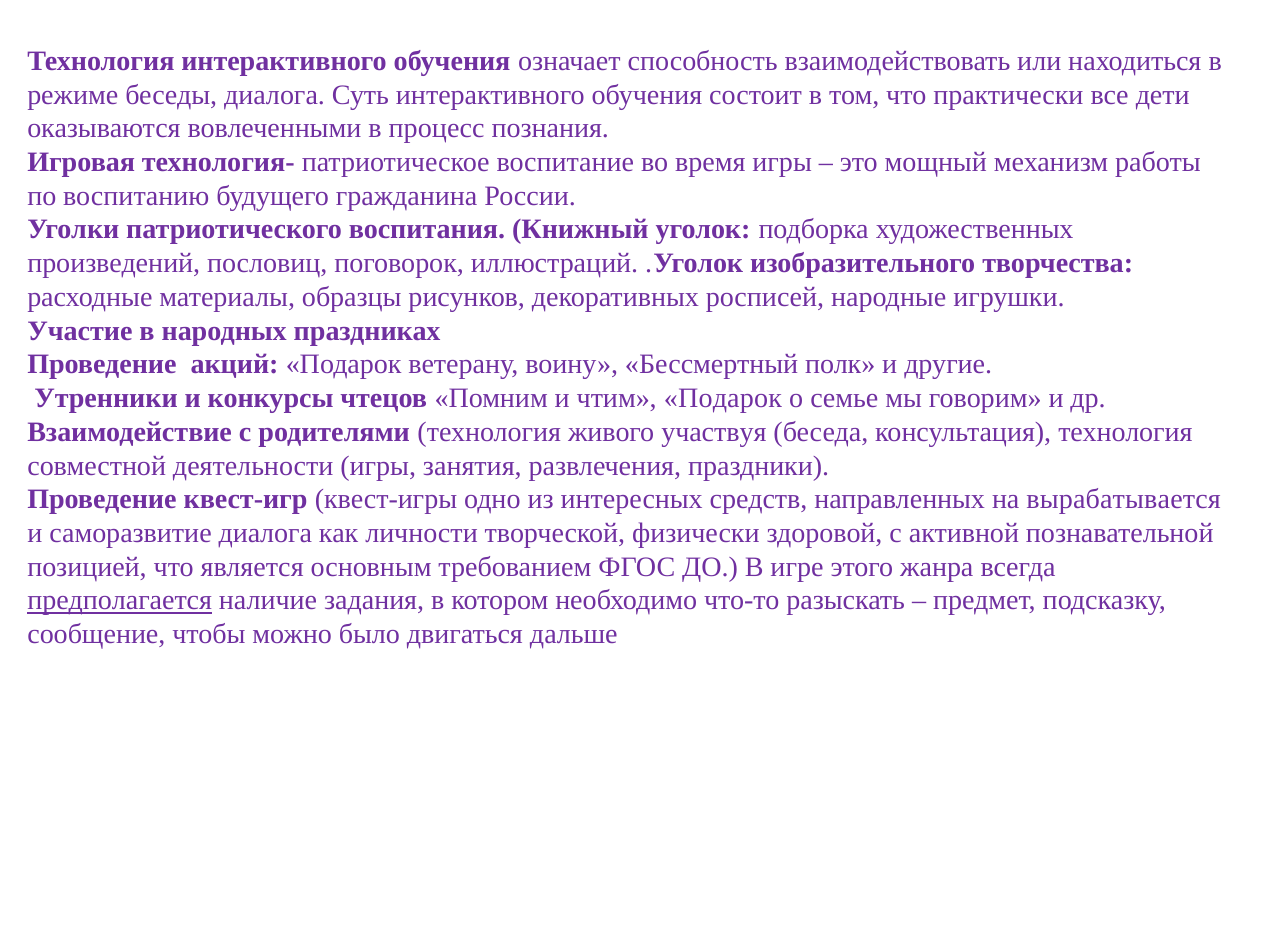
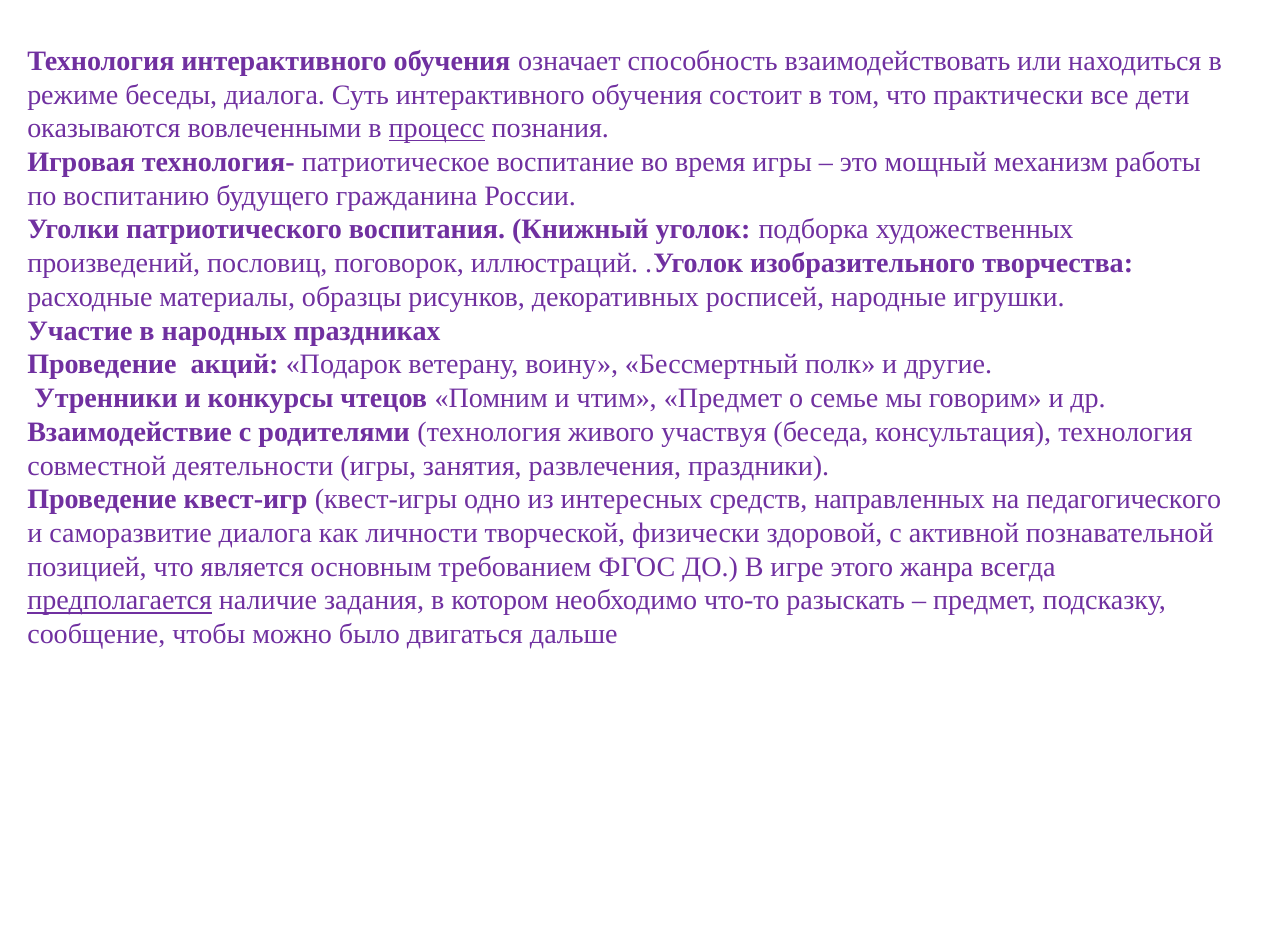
процесс underline: none -> present (437, 129)
чтим Подарок: Подарок -> Предмет (723, 399)
вырабатывается: вырабатывается -> педагогического (1124, 500)
